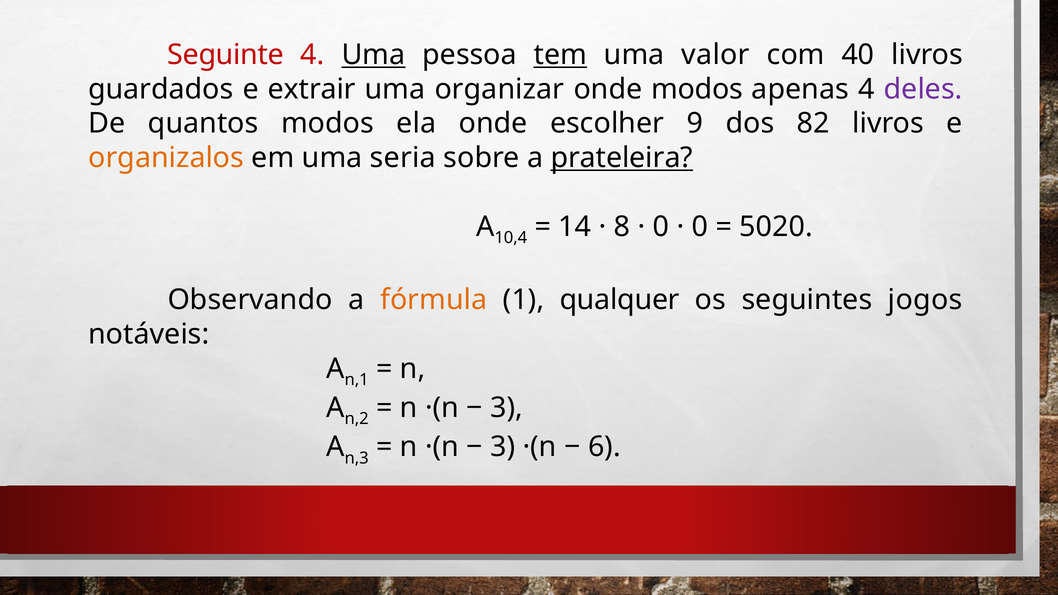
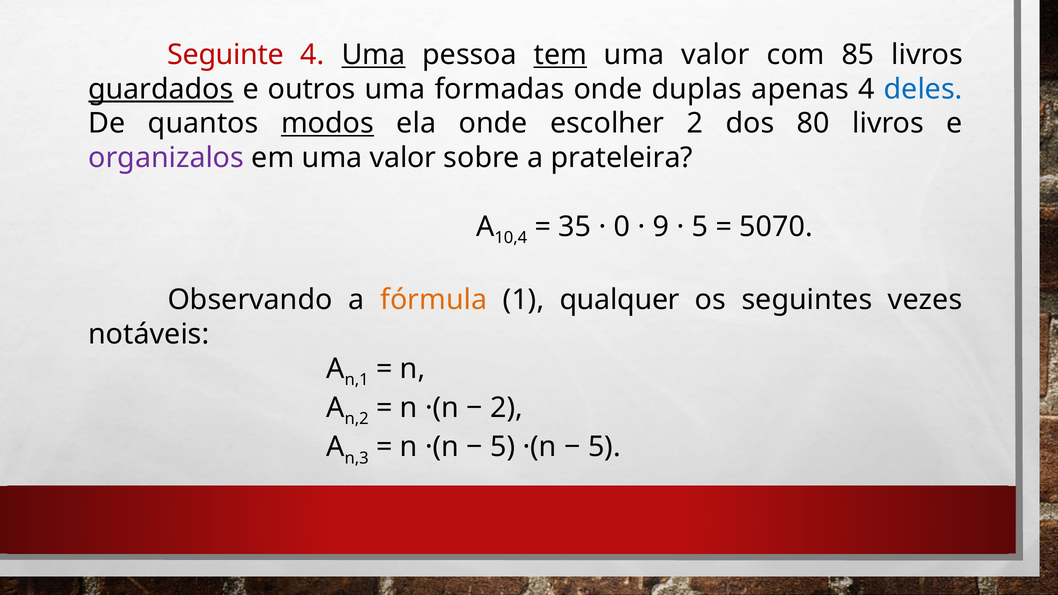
40: 40 -> 85 (858, 55)
guardados underline: none -> present (161, 89)
extrair: extrair -> outros (312, 89)
organizar: organizar -> formadas (499, 89)
onde modos: modos -> duplas (697, 89)
deles colour: purple -> blue (923, 89)
modos underline: none -> present (327, 124)
escolher 9: 9 -> 2 (695, 124)
82: 82 -> 80 (813, 124)
organizalos colour: orange -> purple (166, 158)
em uma seria: seria -> valor (403, 158)
prateleira underline: present -> none (622, 158)
14: 14 -> 35 (575, 227)
8: 8 -> 0 (622, 227)
0: 0 -> 9 (661, 227)
0: 0 -> 5 (700, 227)
5020: 5020 -> 5070 (776, 227)
jogos: jogos -> vezes (925, 300)
3: 3 -> 2 (507, 408)
3: 3 -> 5 (503, 447)
6: 6 -> 5 (604, 447)
